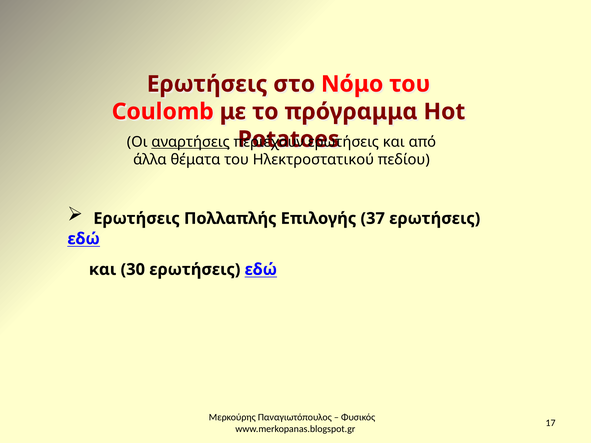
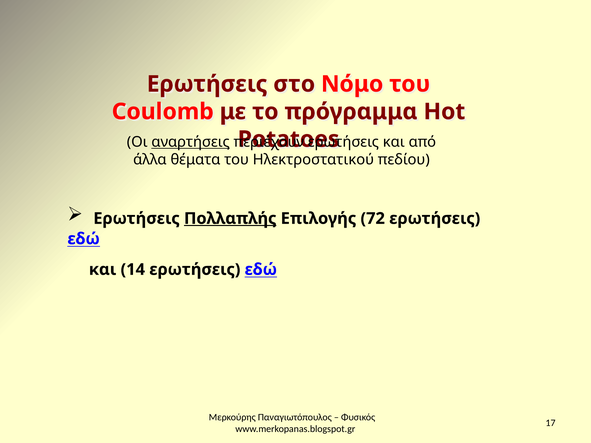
Πολλαπλής underline: none -> present (230, 219)
37: 37 -> 72 (373, 219)
30: 30 -> 14 (133, 270)
